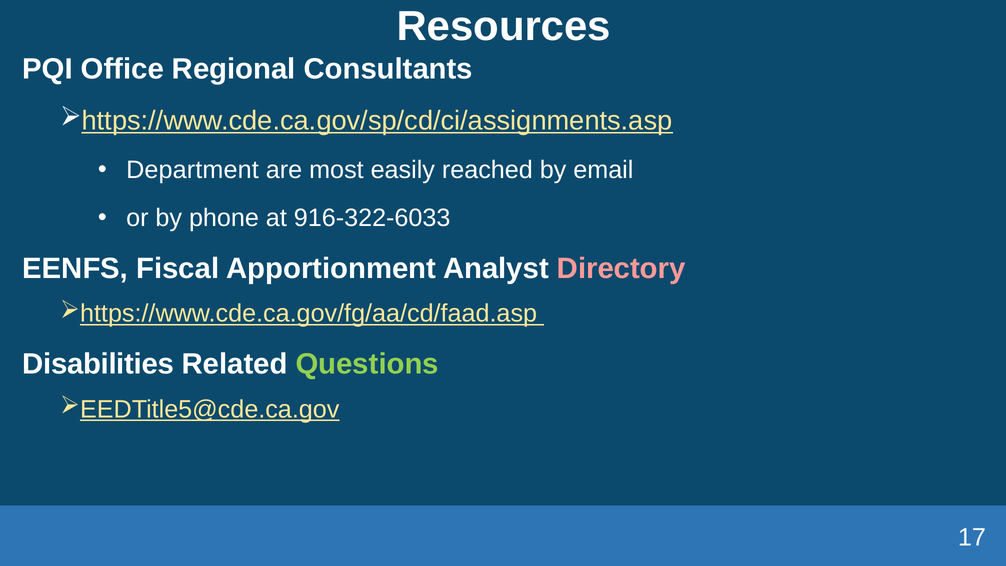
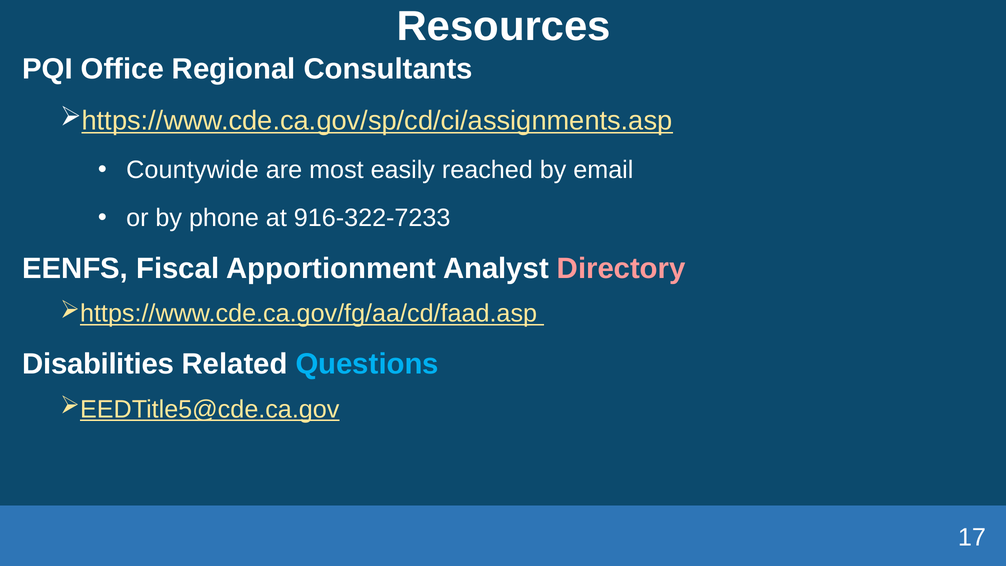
Department: Department -> Countywide (192, 170)
916-322-6033: 916-322-6033 -> 916-322-7233 (372, 218)
Questions colour: light green -> light blue (367, 364)
